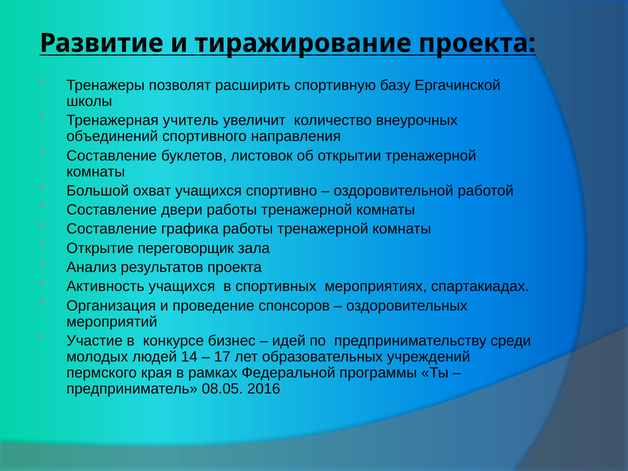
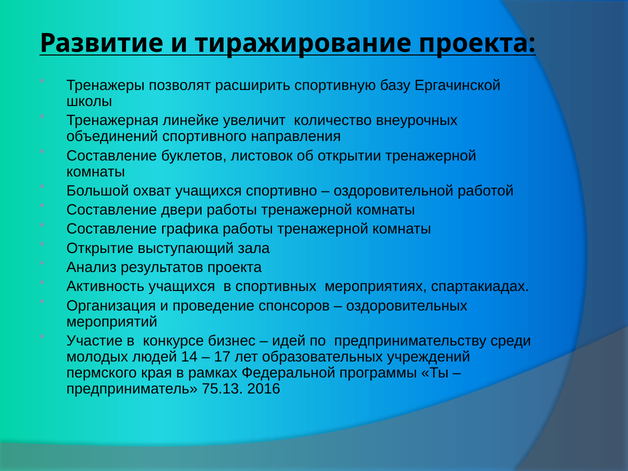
учитель: учитель -> линейке (191, 120)
переговорщик: переговорщик -> выступающий (186, 248)
08.05: 08.05 -> 75.13 (222, 389)
